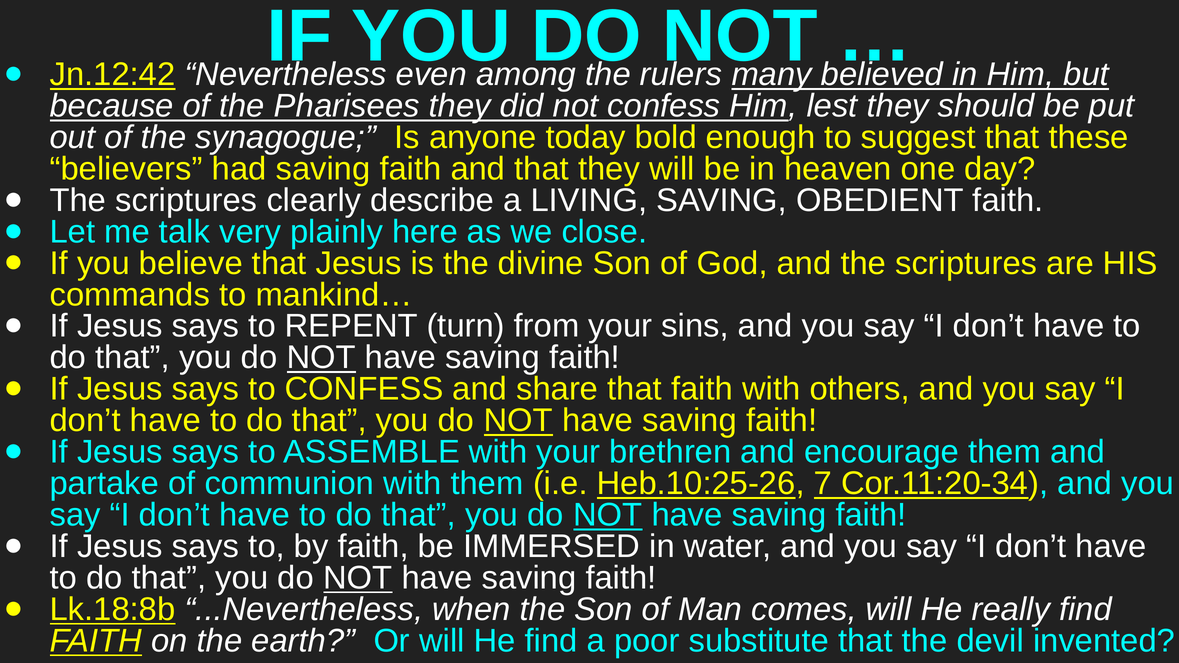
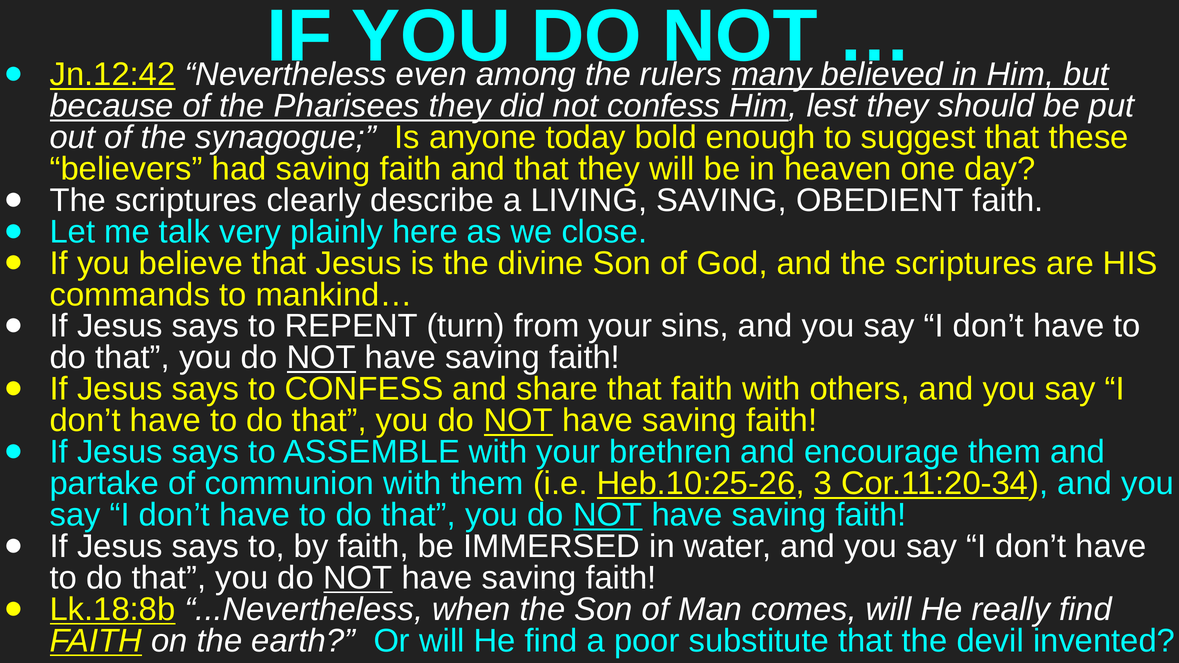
7: 7 -> 3 (823, 484)
